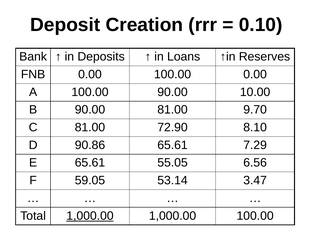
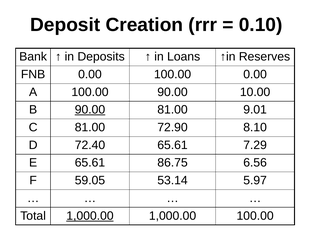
90.00 underline: none -> present (90, 110)
9.70: 9.70 -> 9.01 (255, 110)
90.86: 90.86 -> 72.40 (90, 146)
55.05: 55.05 -> 86.75 (173, 163)
3.47: 3.47 -> 5.97 (255, 181)
